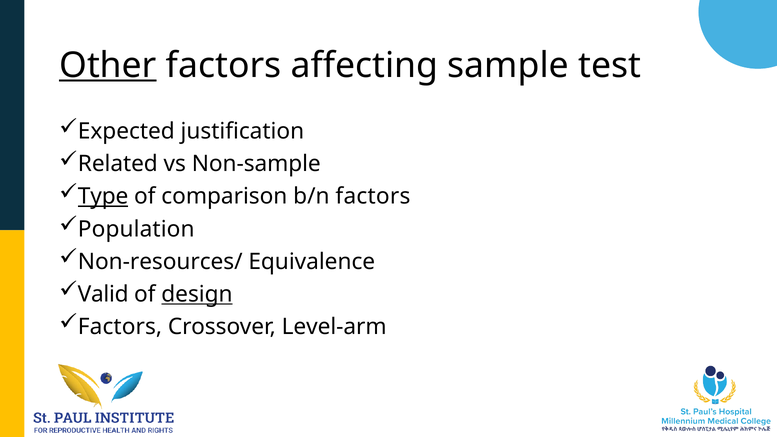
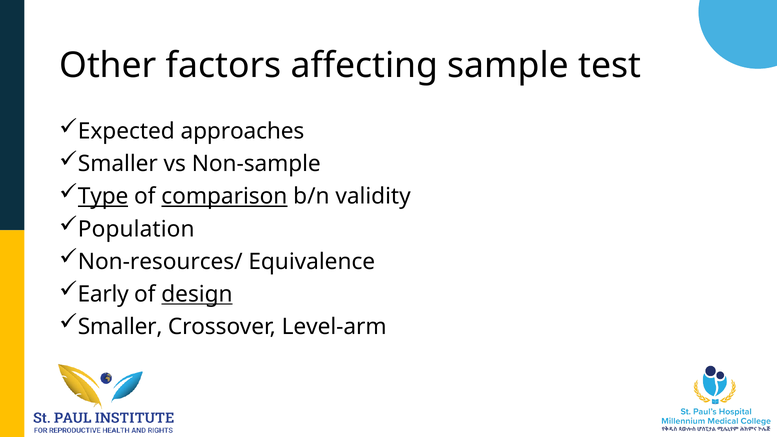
Other underline: present -> none (108, 65)
justification: justification -> approaches (242, 131)
Related: Related -> Smaller (118, 164)
comparison underline: none -> present (224, 197)
b/n factors: factors -> validity (373, 197)
Valid: Valid -> Early (103, 294)
Factors: Factors -> Smaller (120, 327)
